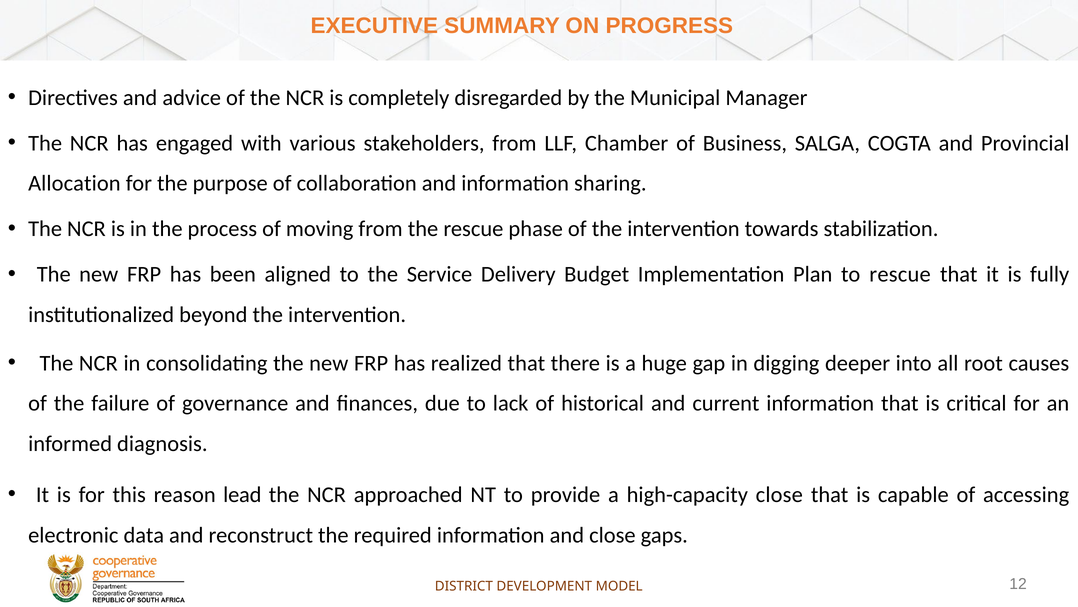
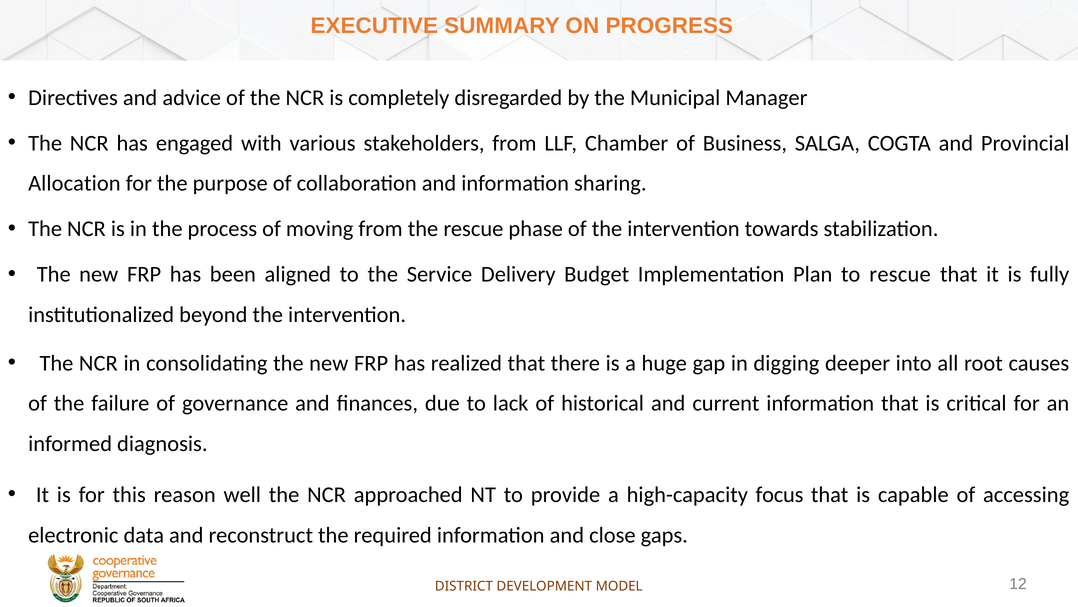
lead: lead -> well (242, 494)
high-capacity close: close -> focus (780, 494)
